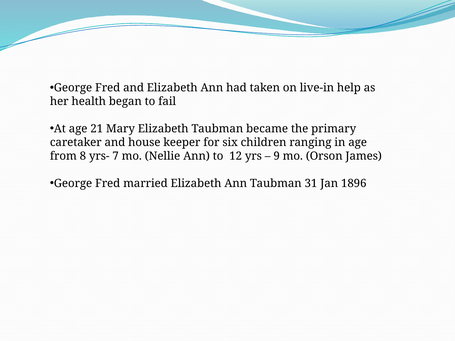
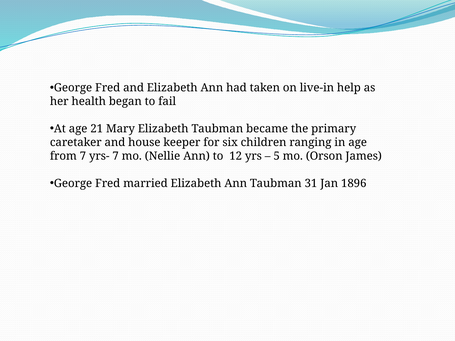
from 8: 8 -> 7 (83, 156)
9: 9 -> 5 (277, 156)
